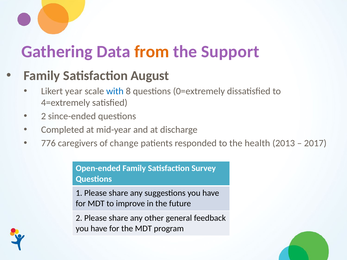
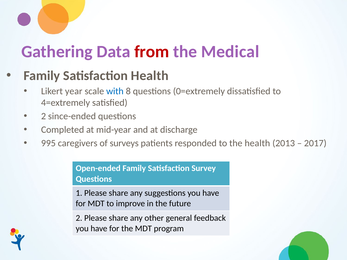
from colour: orange -> red (152, 52)
Support: Support -> Medical (230, 52)
Satisfaction August: August -> Health (150, 76)
776: 776 -> 995 (48, 143)
change: change -> surveys (124, 143)
